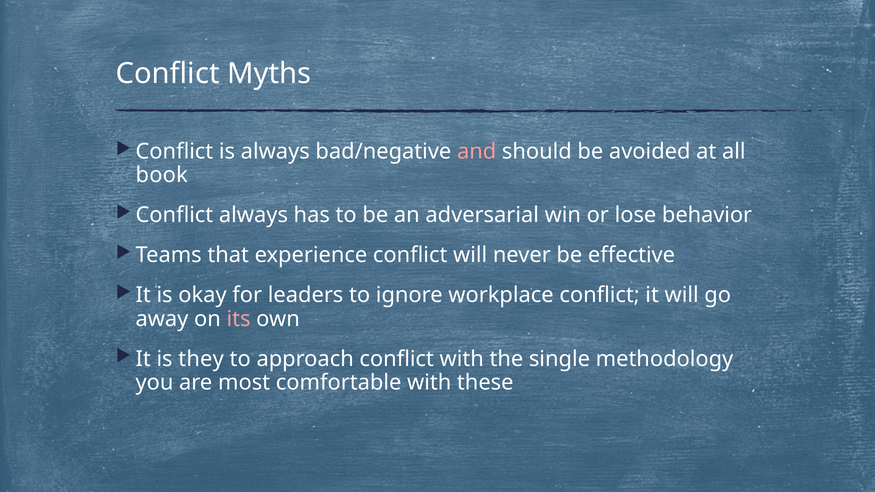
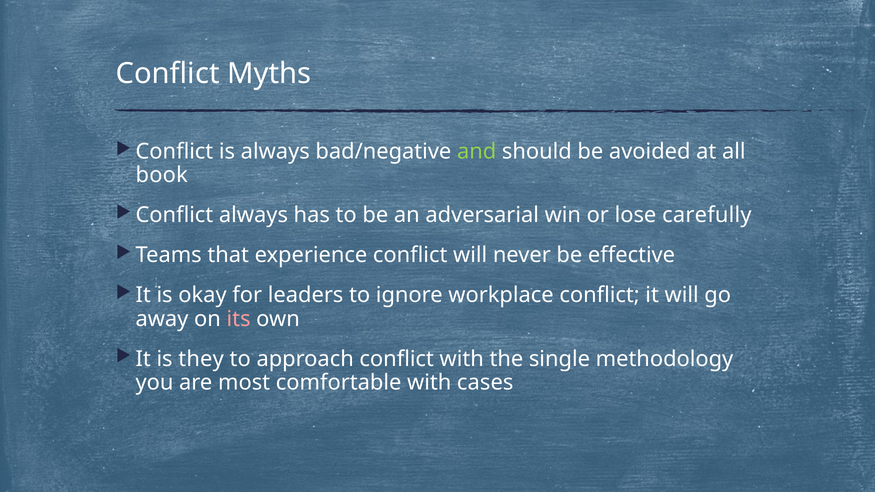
and colour: pink -> light green (477, 152)
behavior: behavior -> carefully (707, 215)
these: these -> cases (485, 383)
